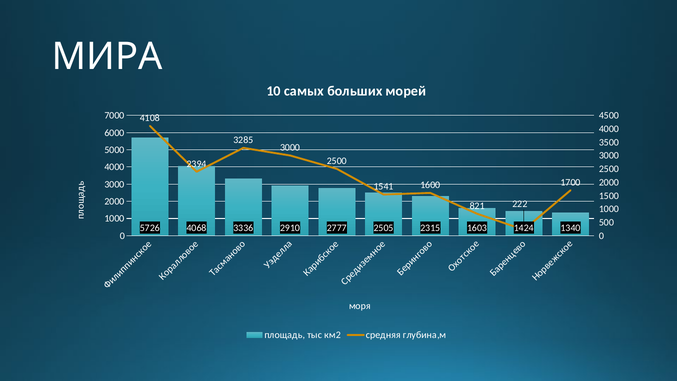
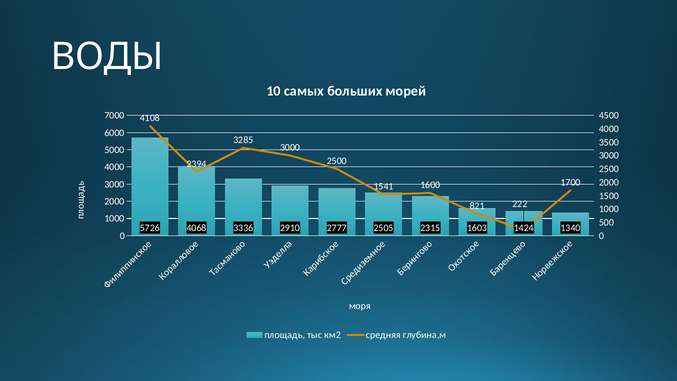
МИРА: МИРА -> ВОДЫ (107, 57)
